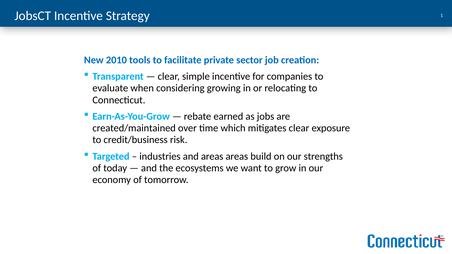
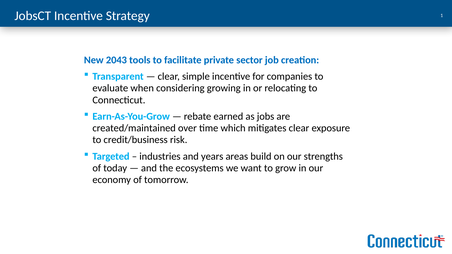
2010: 2010 -> 2043 (116, 60)
and areas: areas -> years (212, 157)
